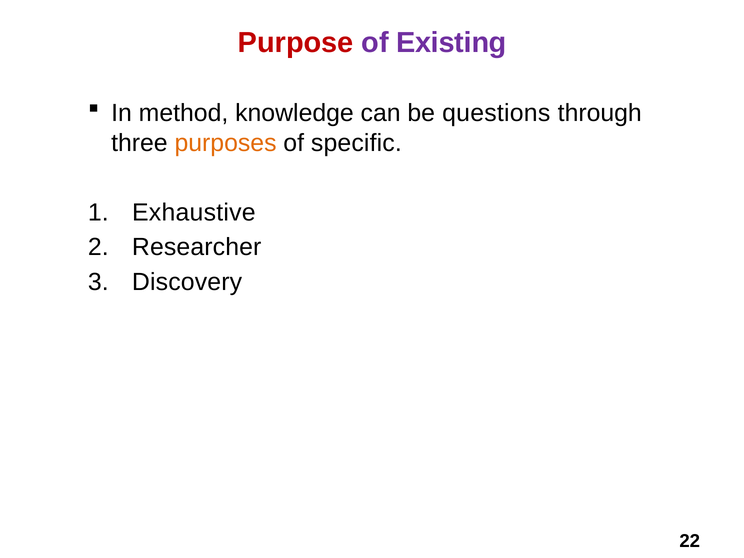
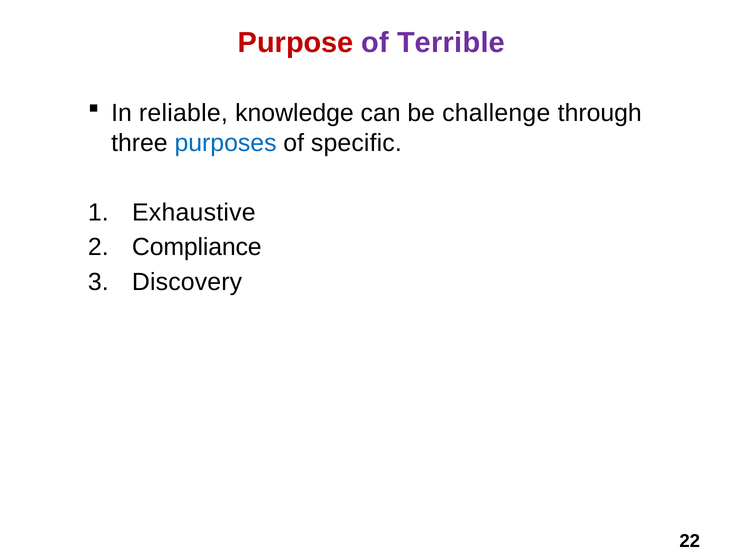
Existing: Existing -> Terrible (451, 43)
method: method -> reliable (183, 113)
questions: questions -> challenge (496, 113)
purposes colour: orange -> blue (226, 143)
Researcher: Researcher -> Compliance (197, 247)
